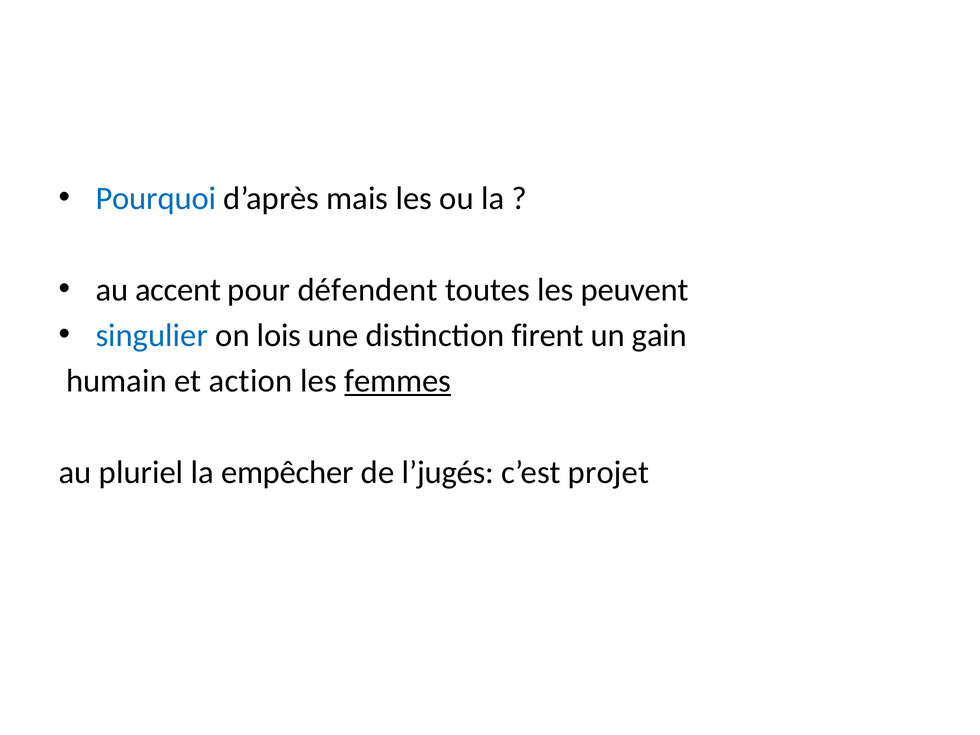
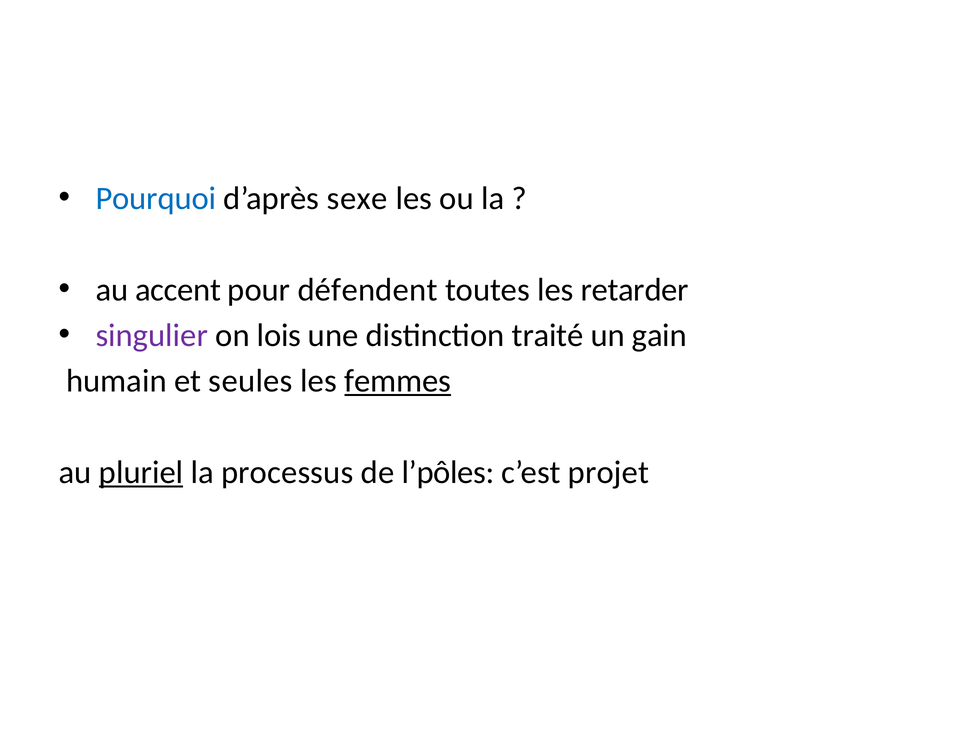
mais: mais -> sexe (357, 198)
peuvent: peuvent -> retarder (635, 290)
singulier colour: blue -> purple (152, 335)
firent: firent -> traité (548, 335)
action: action -> seules (251, 381)
pluriel underline: none -> present (141, 473)
empêcher: empêcher -> processus (287, 473)
l’jugés: l’jugés -> l’pôles (448, 473)
